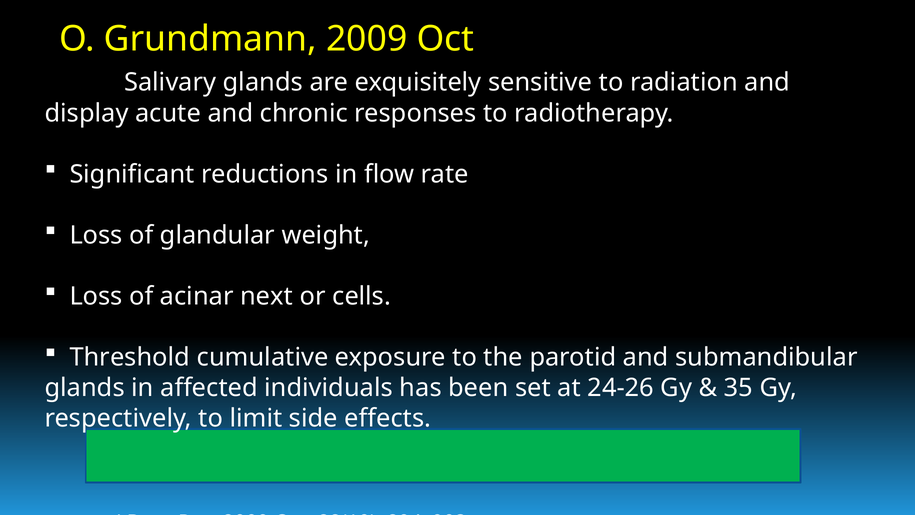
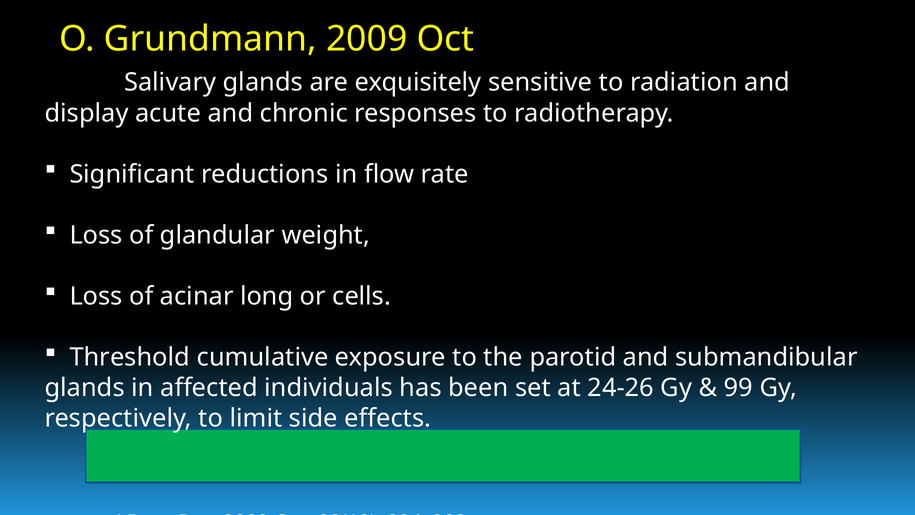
next: next -> long (267, 296)
35: 35 -> 99 (738, 388)
